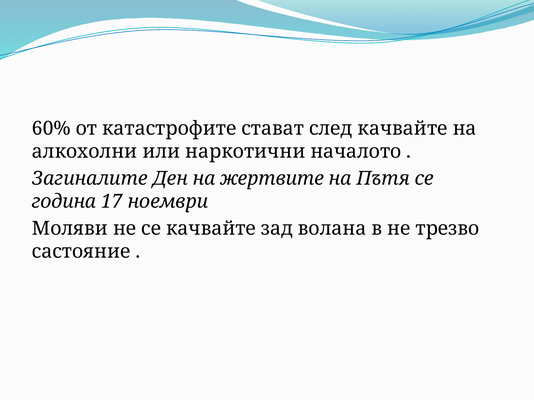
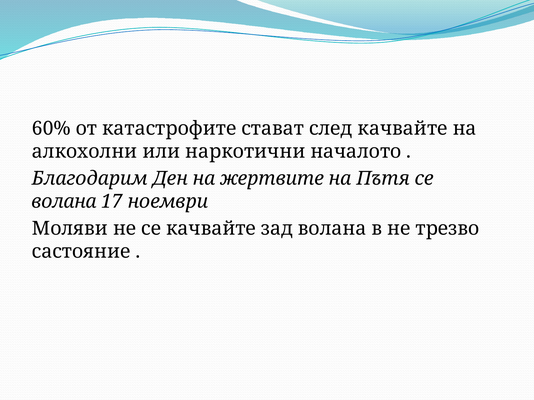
Загиналите: Загиналите -> Благодарим (90, 179)
година: година -> волана (64, 202)
